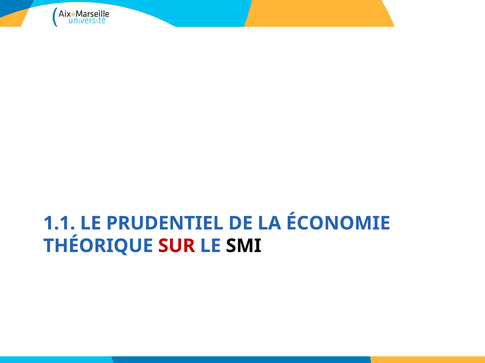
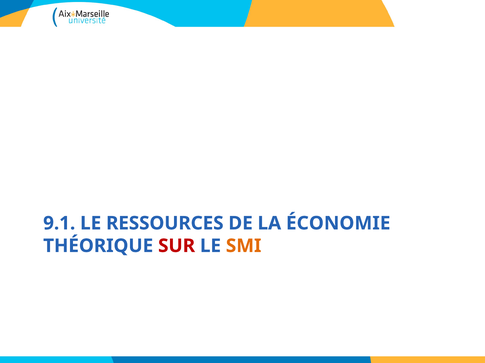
1.1: 1.1 -> 9.1 (59, 224)
PRUDENTIEL: PRUDENTIEL -> RESSOURCES (165, 224)
SMI colour: black -> orange (244, 246)
